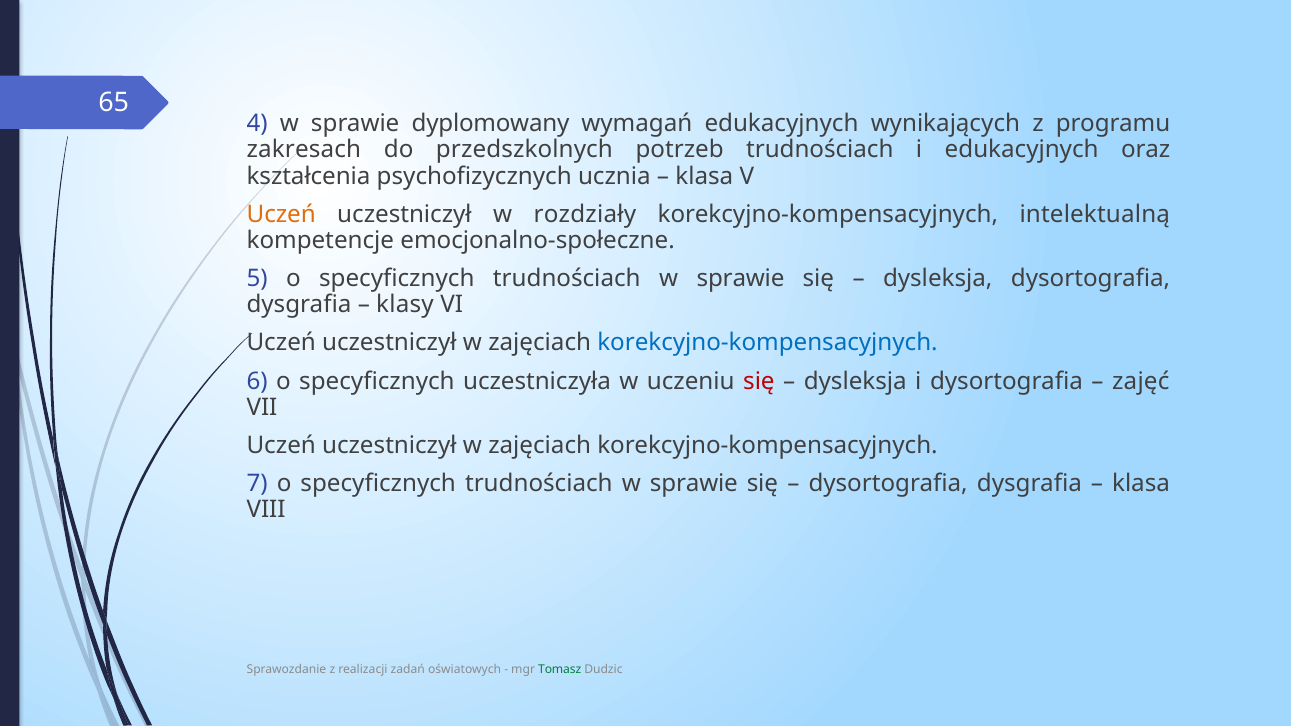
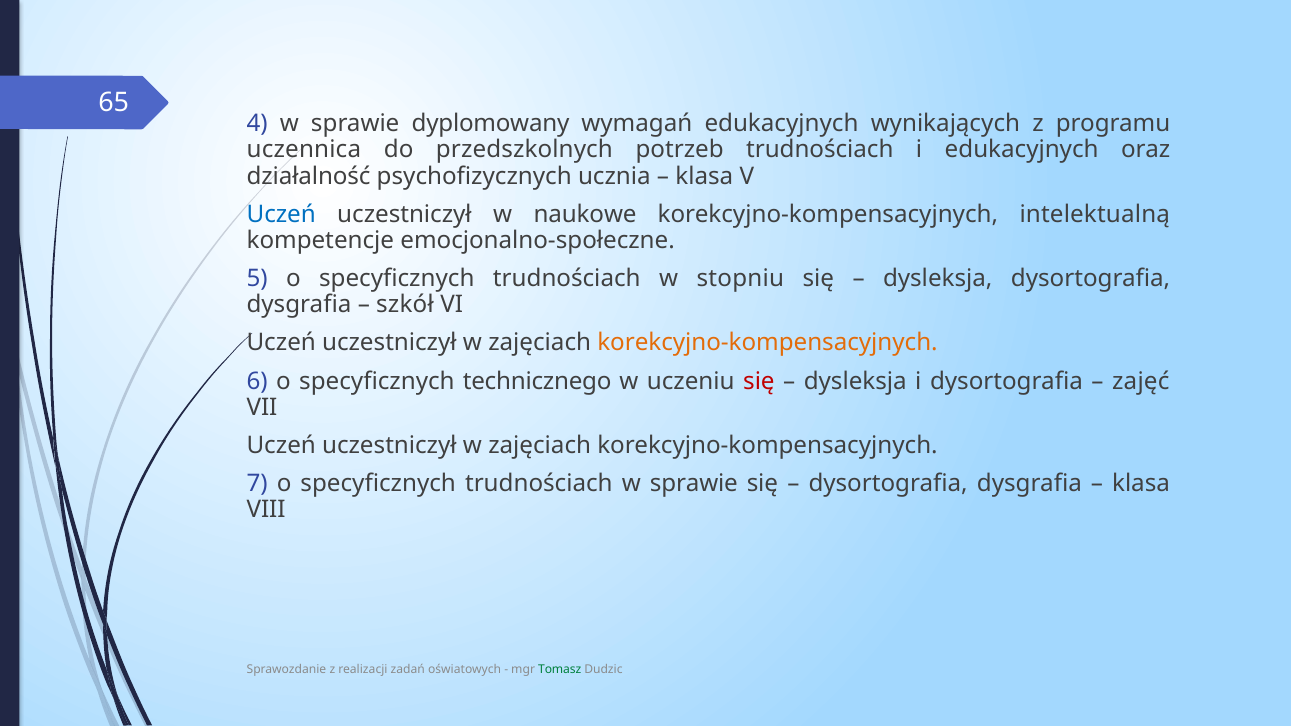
zakresach: zakresach -> uczennica (304, 150)
kształcenia: kształcenia -> działalność (309, 176)
Uczeń colour: orange -> blue (281, 214)
rozdziały: rozdziały -> naukowe (585, 214)
sprawie: sprawie -> stopniu (740, 279)
klasy: klasy -> szkół (405, 305)
korekcyjno-kompensacyjnych colour: blue -> orange (767, 343)
uczestniczyła: uczestniczyła -> technicznego (537, 381)
